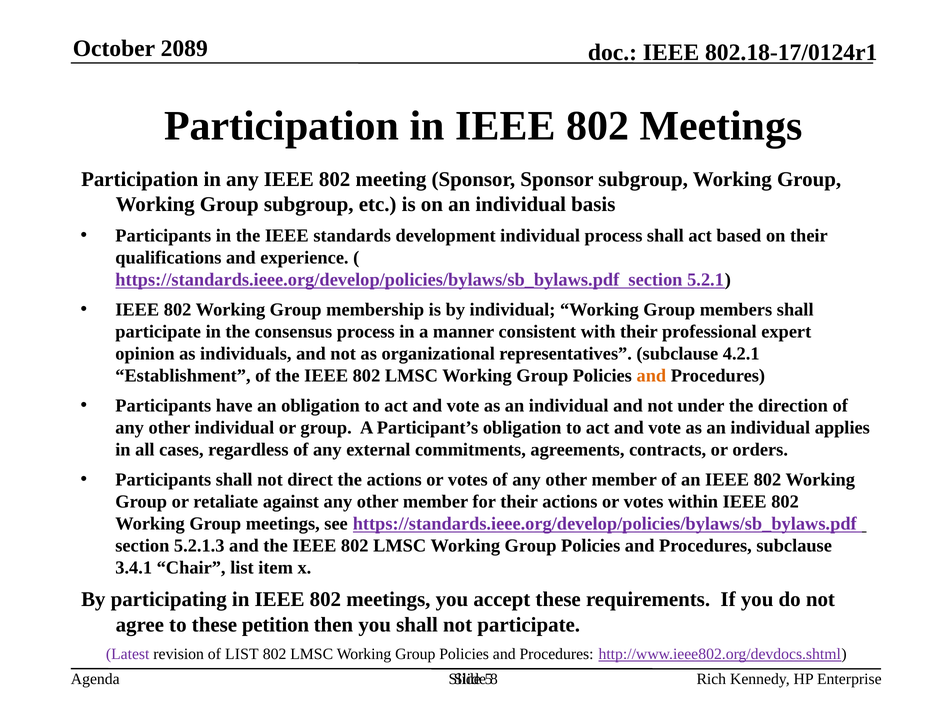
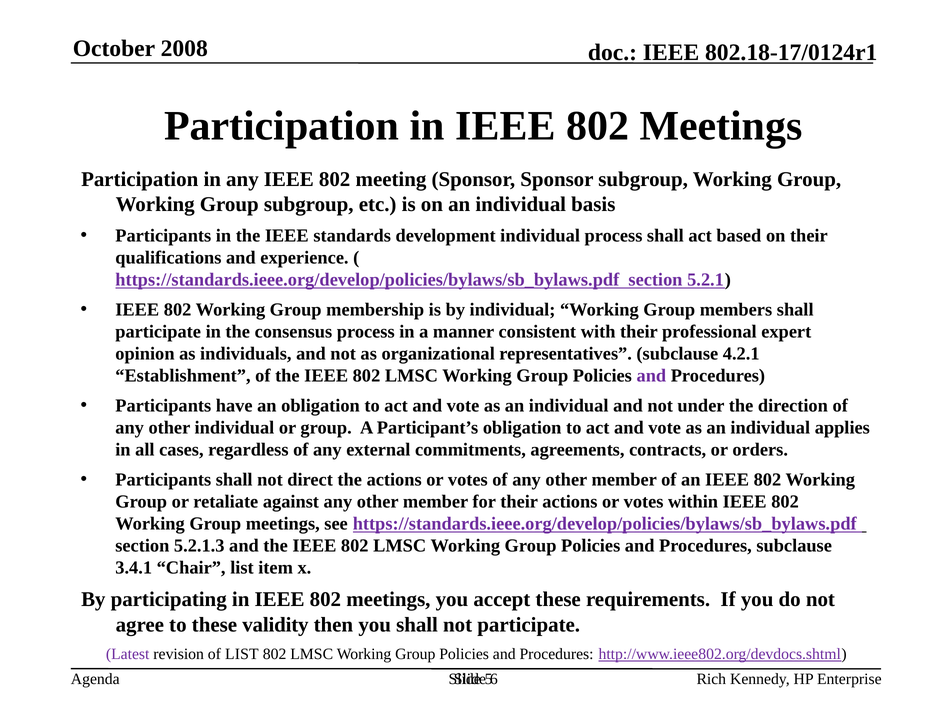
2089: 2089 -> 2008 (184, 48)
and colour: orange -> purple (651, 376)
petition: petition -> validity (275, 625)
8: 8 -> 6 (494, 679)
